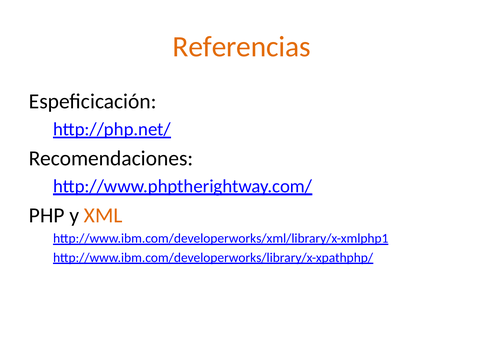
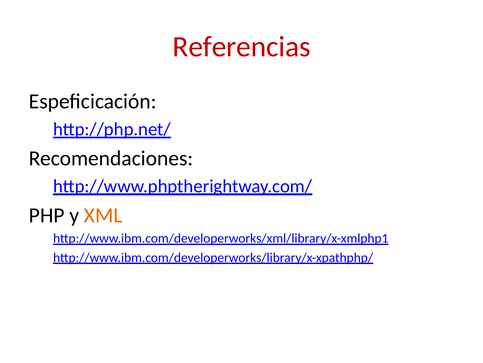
Referencias colour: orange -> red (242, 47)
